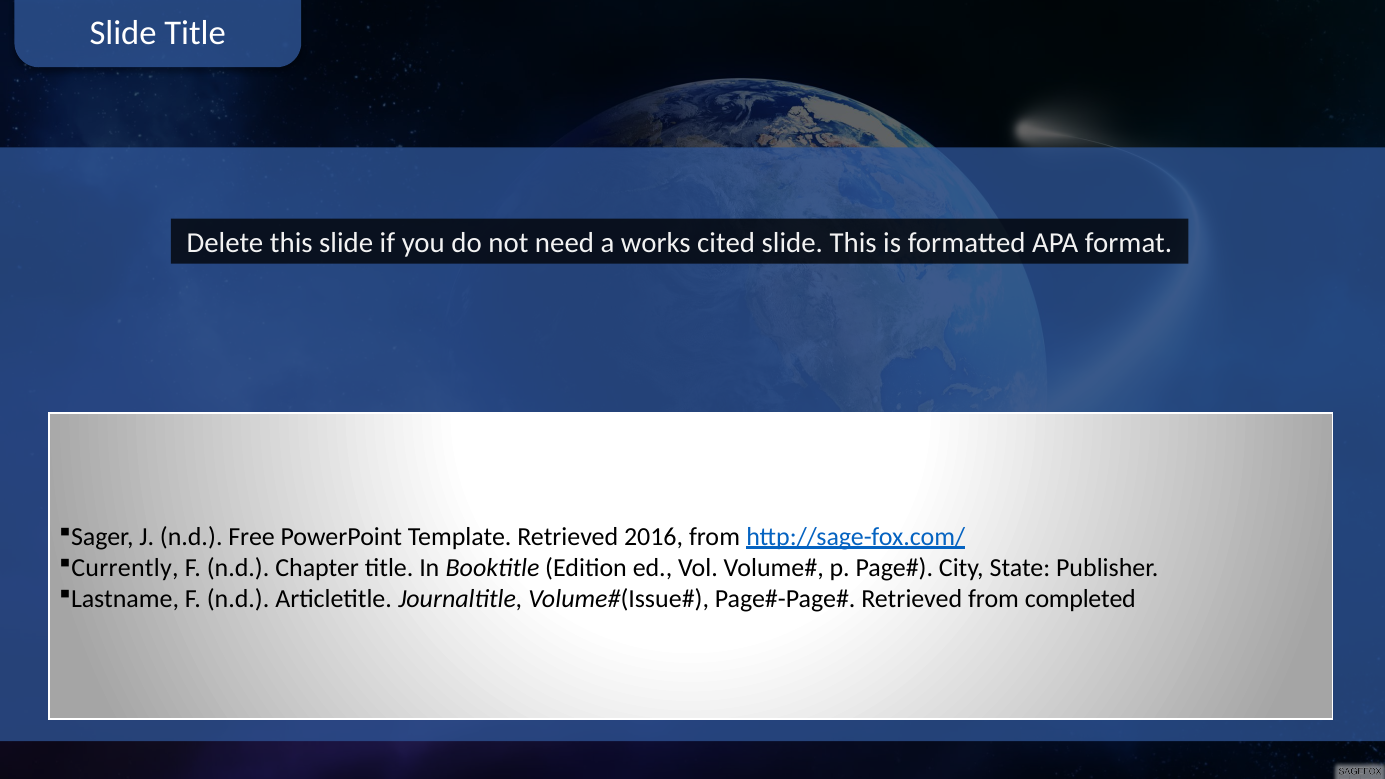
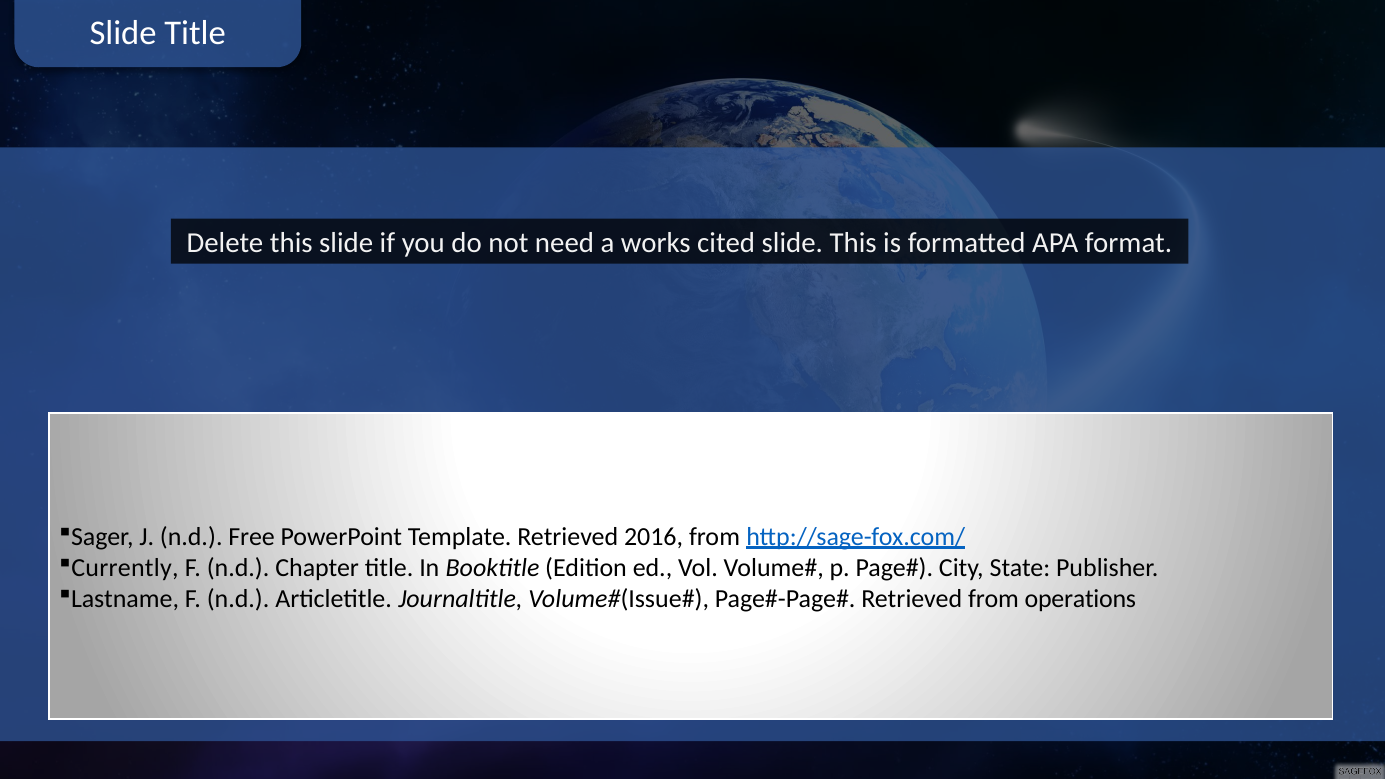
completed: completed -> operations (1080, 599)
